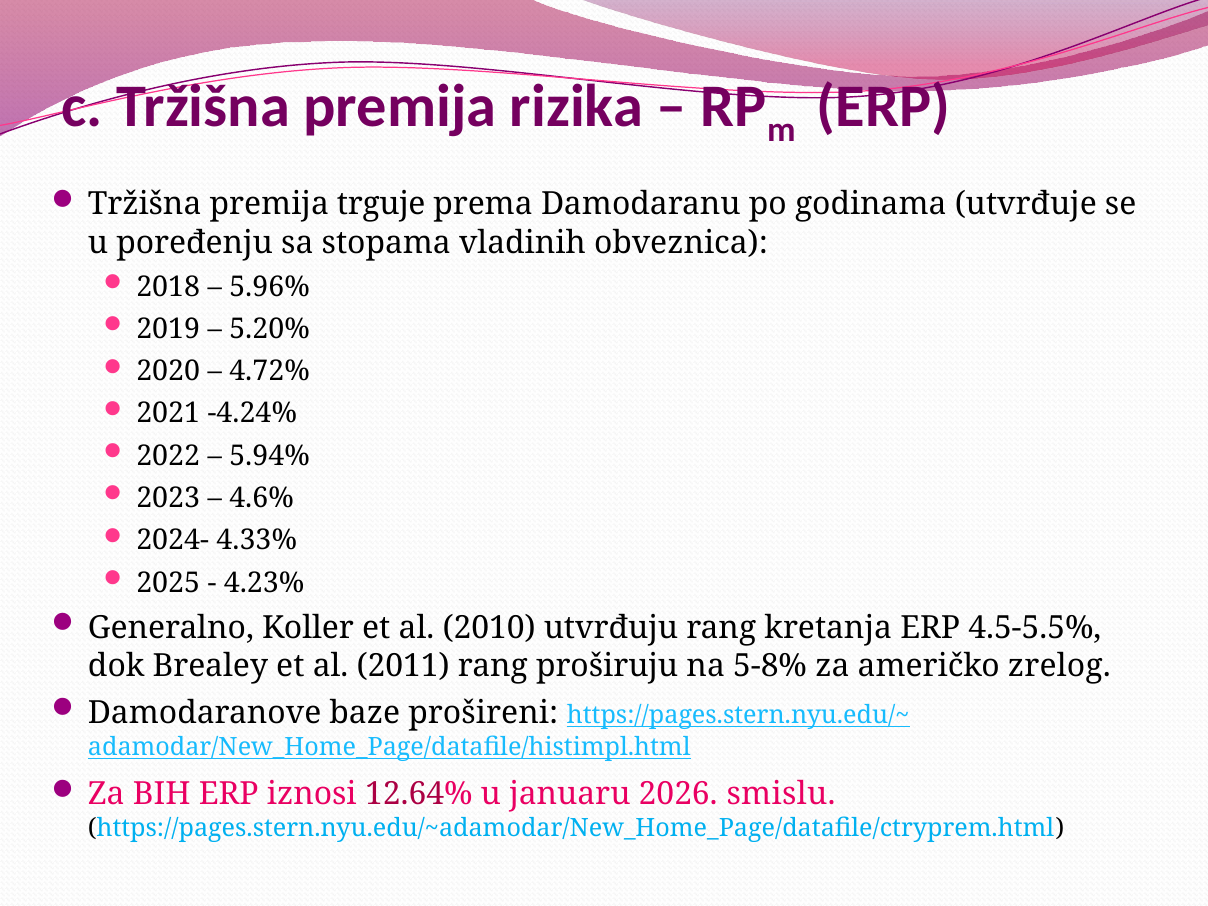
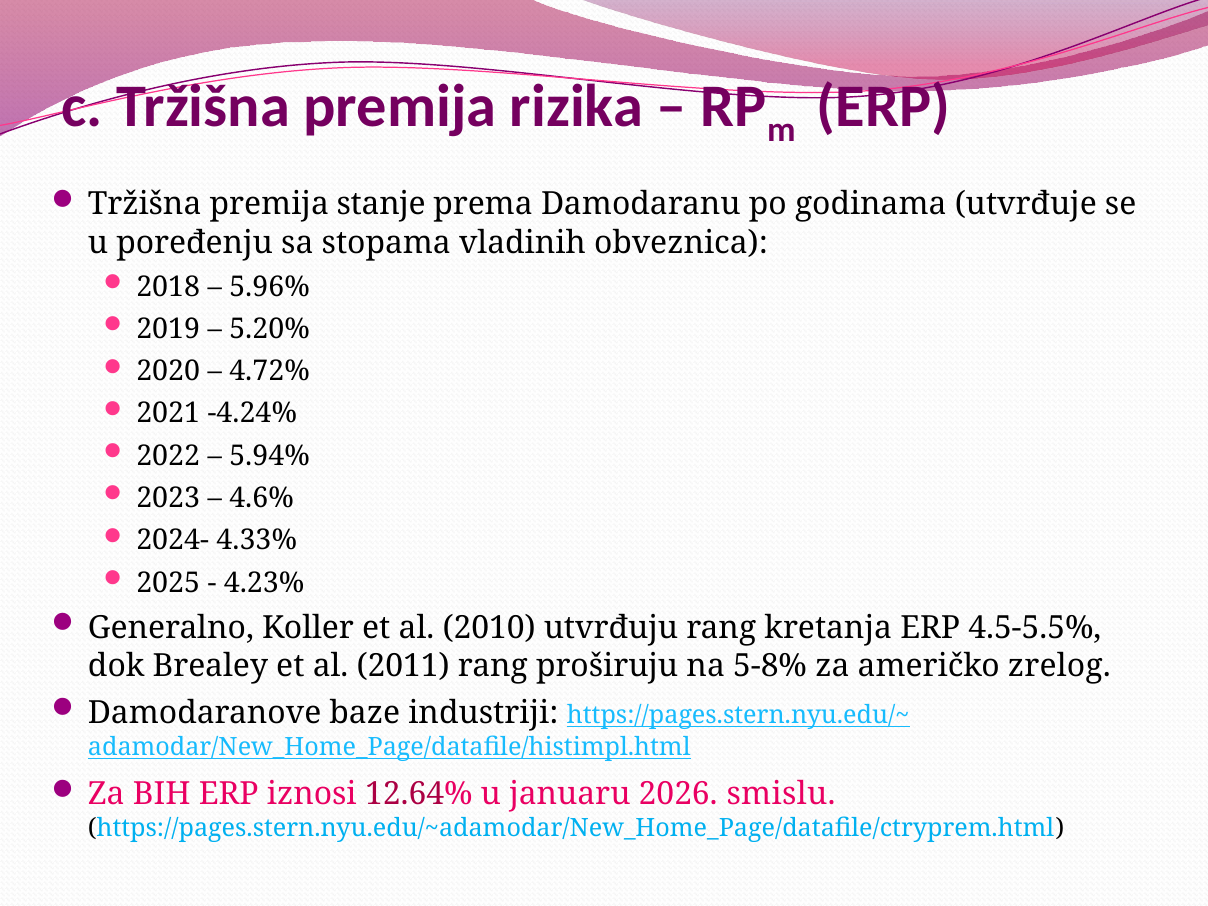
trguje: trguje -> stanje (381, 204)
prošireni: prošireni -> industriji (483, 713)
